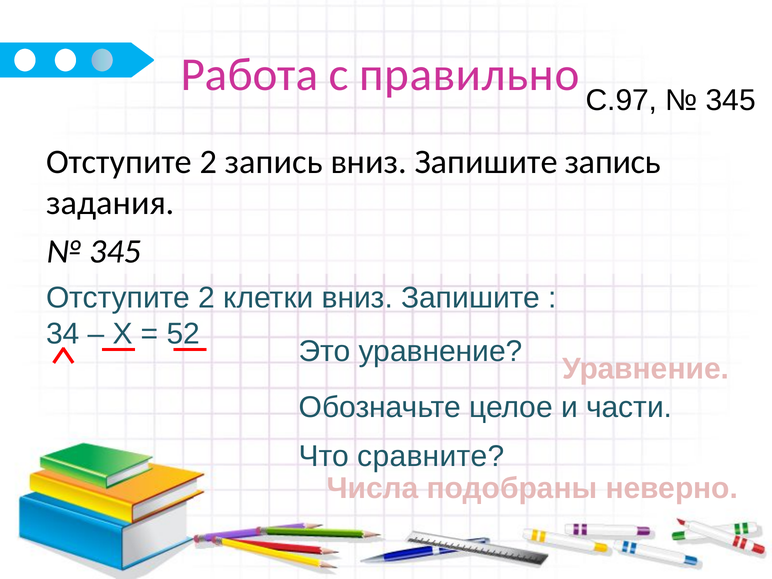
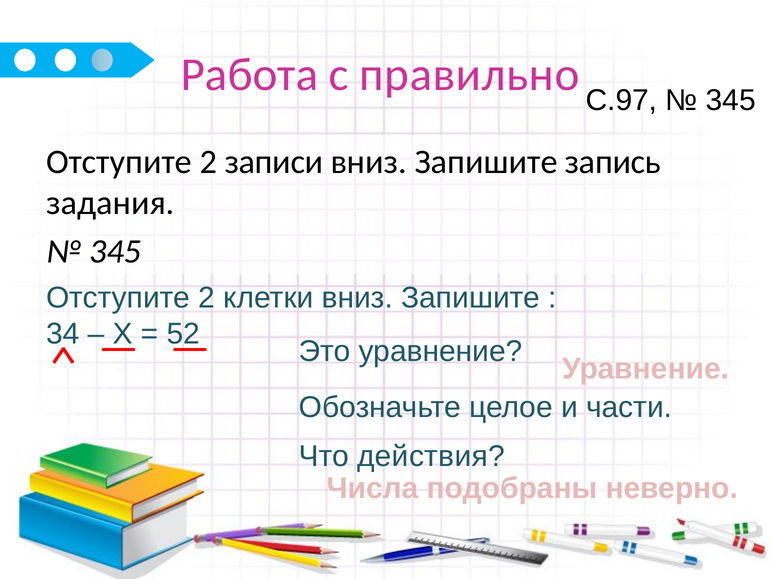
2 запись: запись -> записи (274, 162)
сравните: сравните -> действия (431, 457)
